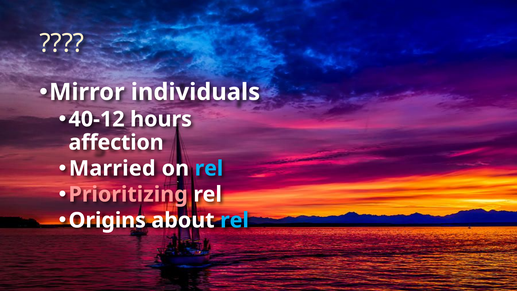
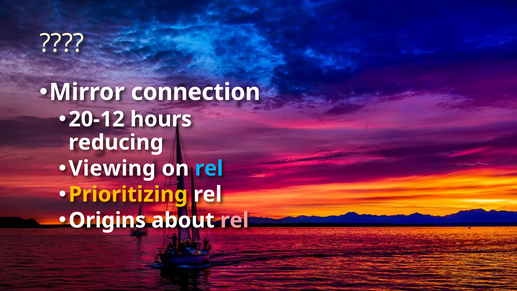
individuals: individuals -> connection (196, 92)
40-12: 40-12 -> 20-12 (97, 119)
affection: affection -> reducing (116, 142)
Married: Married -> Viewing (112, 168)
Prioritizing colour: pink -> yellow (128, 194)
rel colour: light blue -> pink (234, 220)
